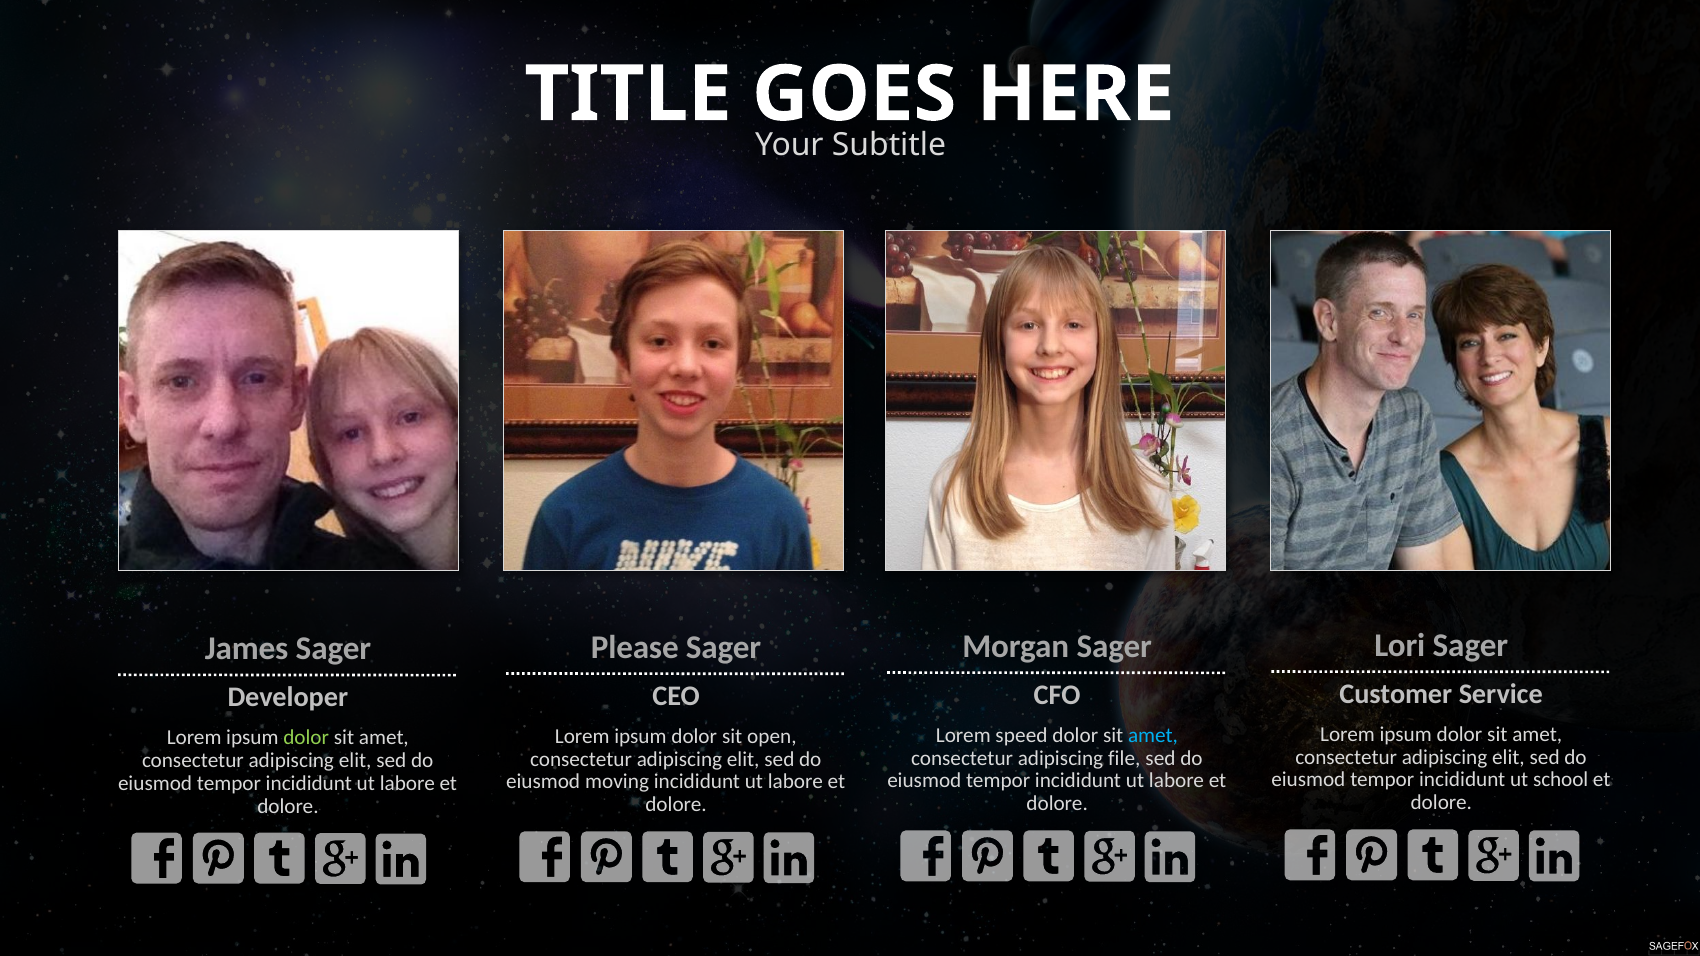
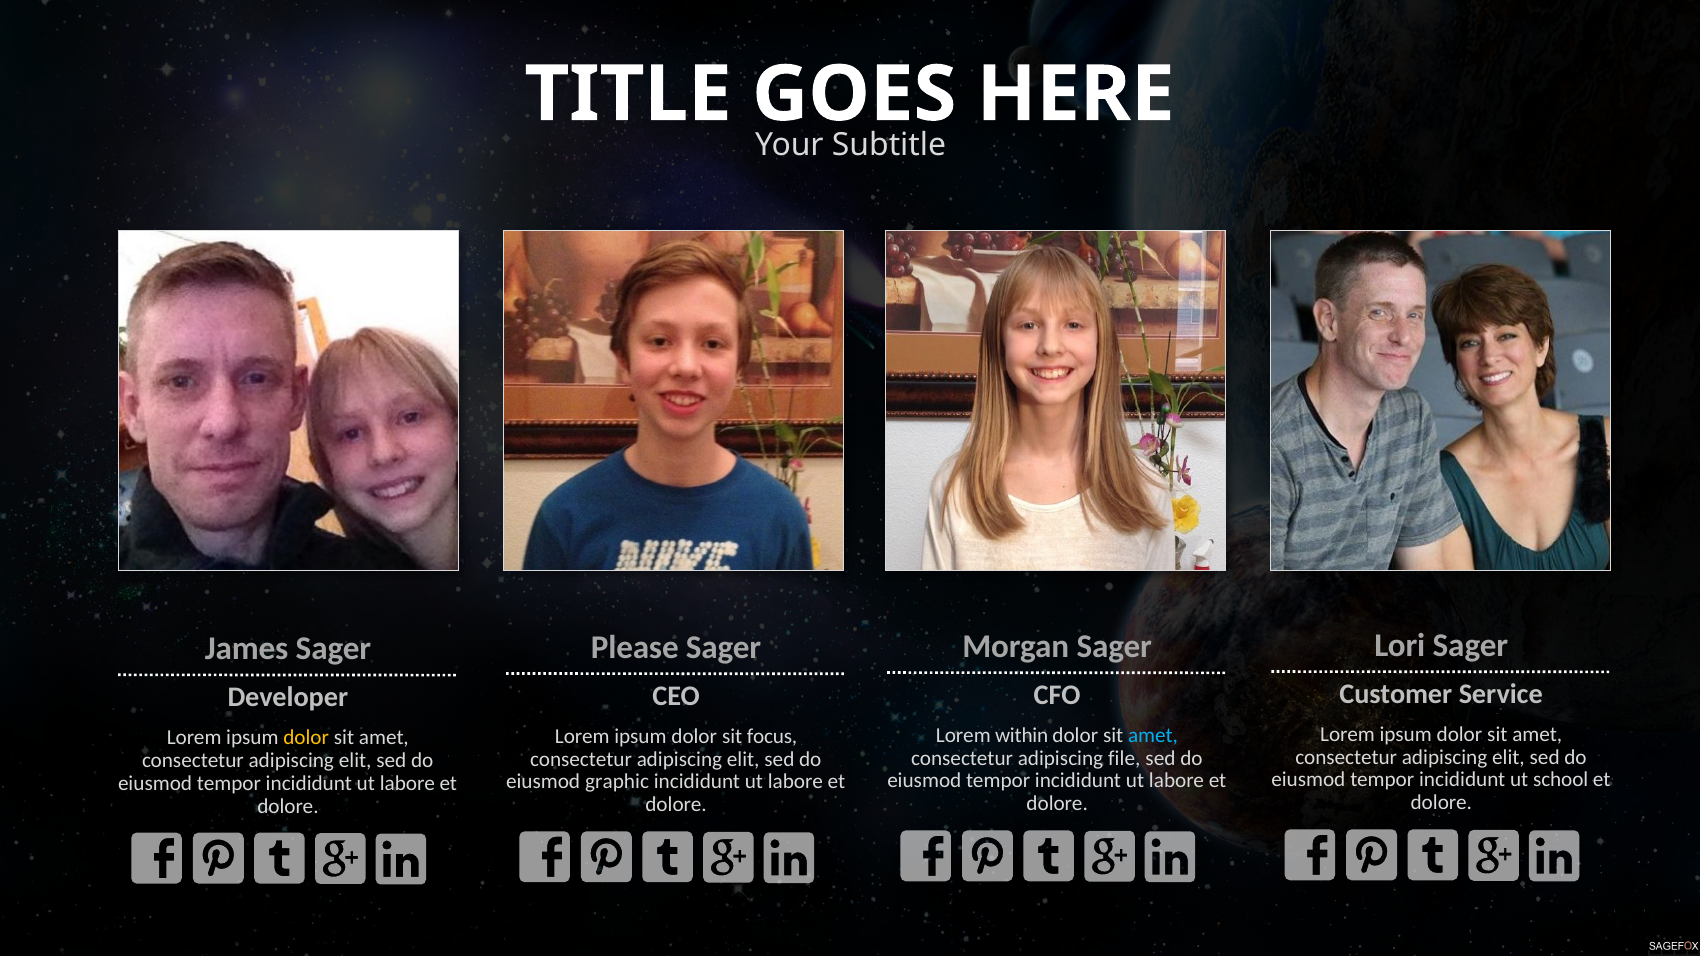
speed: speed -> within (1022, 735)
open: open -> focus (772, 736)
dolor colour: light green -> yellow (306, 738)
moving: moving -> graphic (617, 782)
